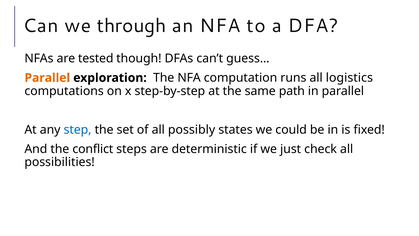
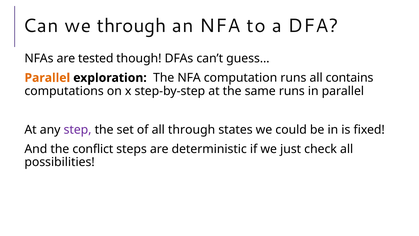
logistics: logistics -> contains (349, 78)
same path: path -> runs (292, 91)
step colour: blue -> purple (78, 130)
all possibly: possibly -> through (192, 130)
